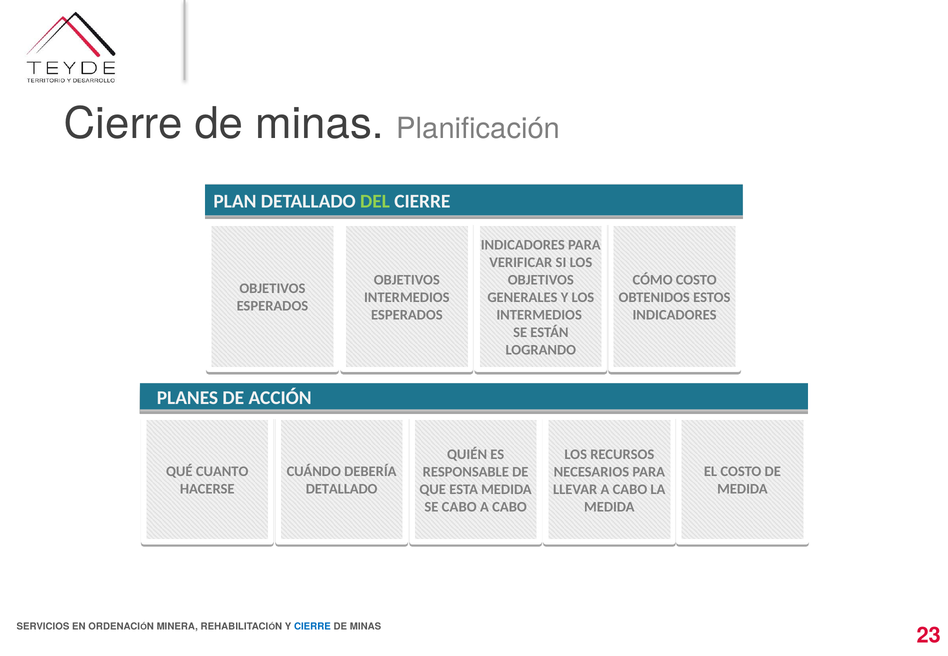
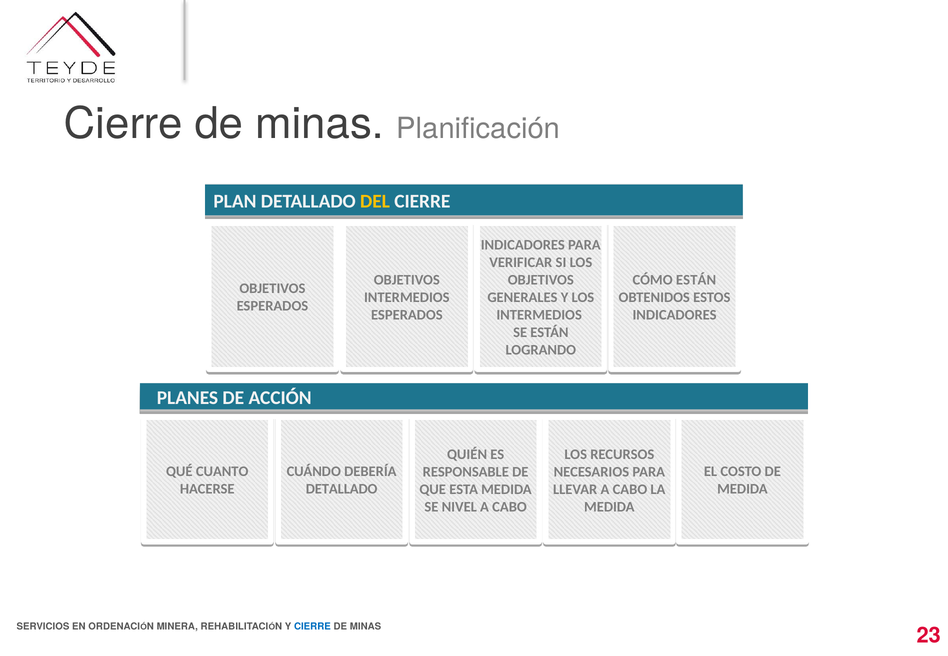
DEL colour: light green -> yellow (375, 201)
CÓMO COSTO: COSTO -> ESTÁN (696, 280)
SE CABO: CABO -> NIVEL (459, 507)
